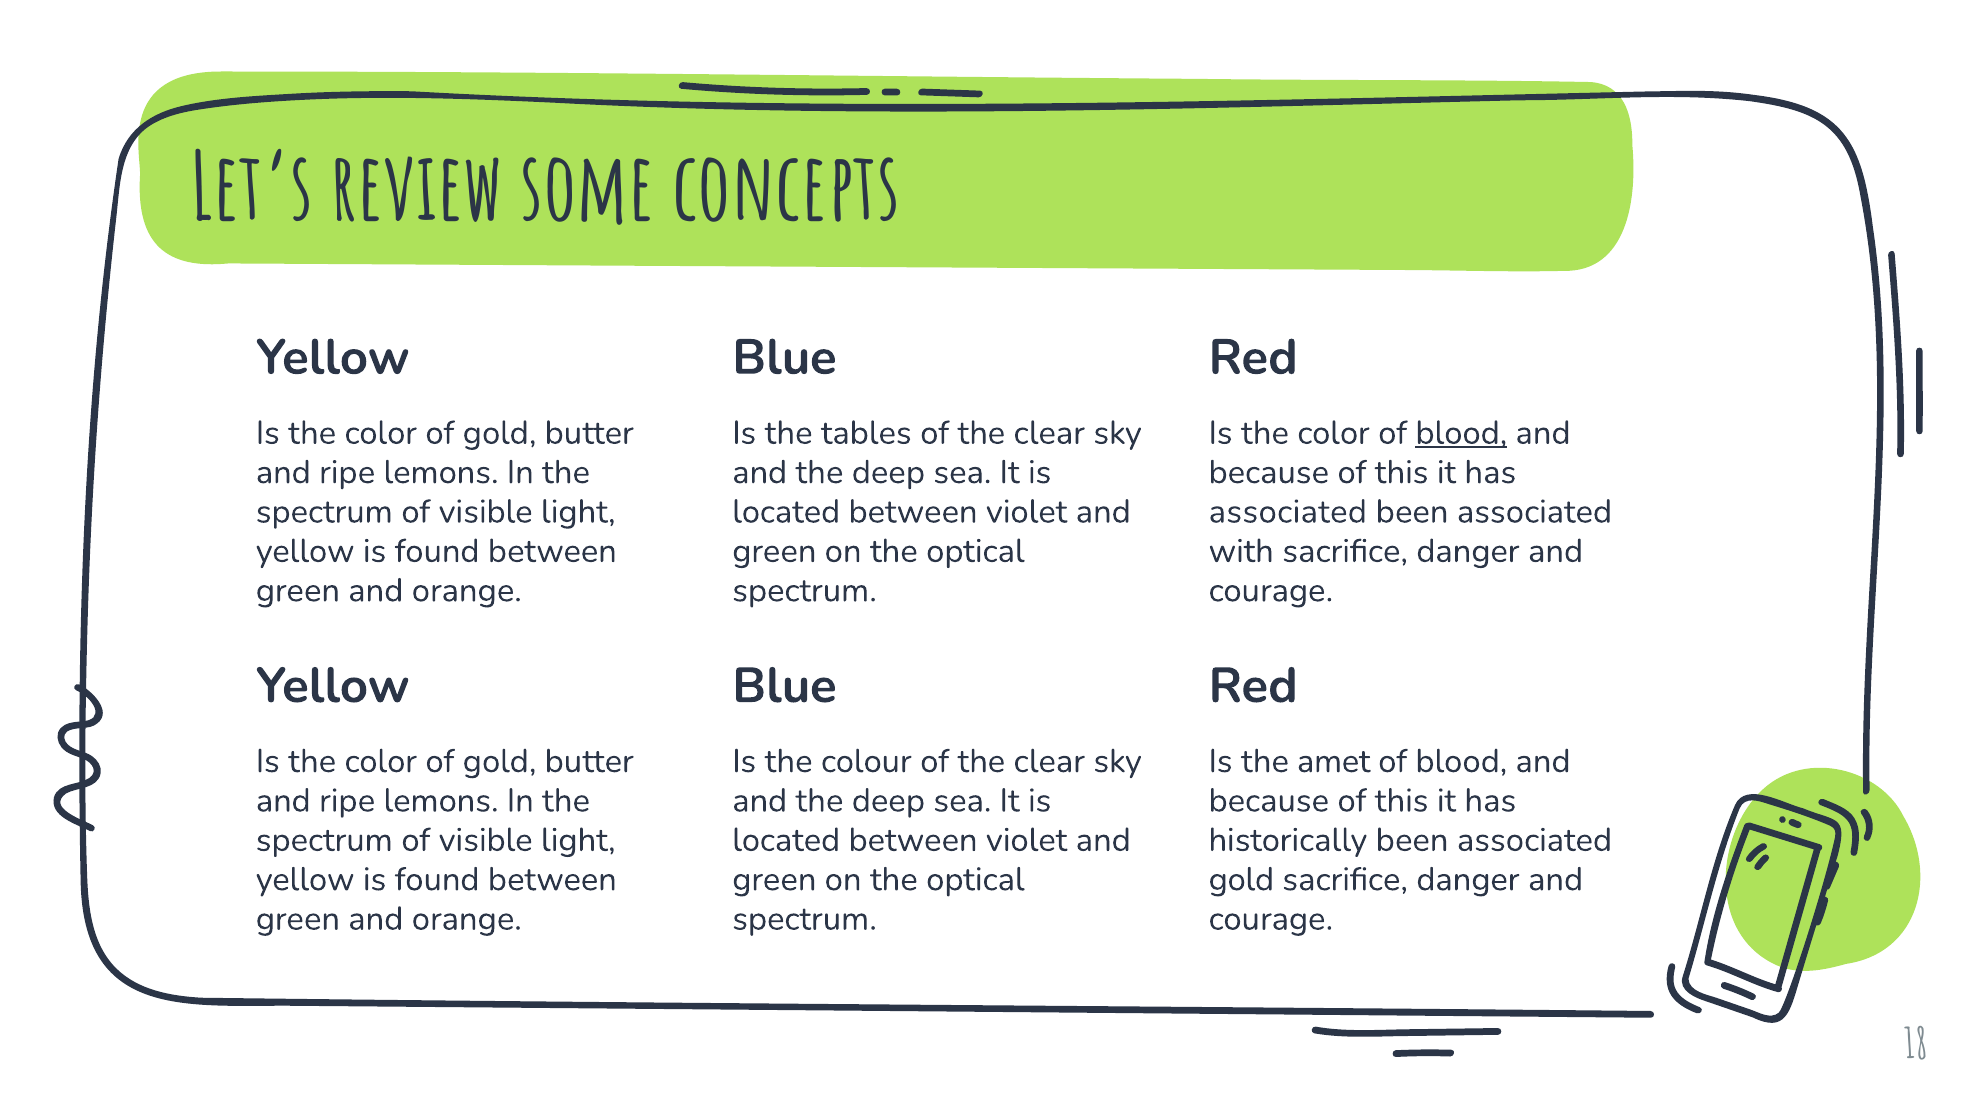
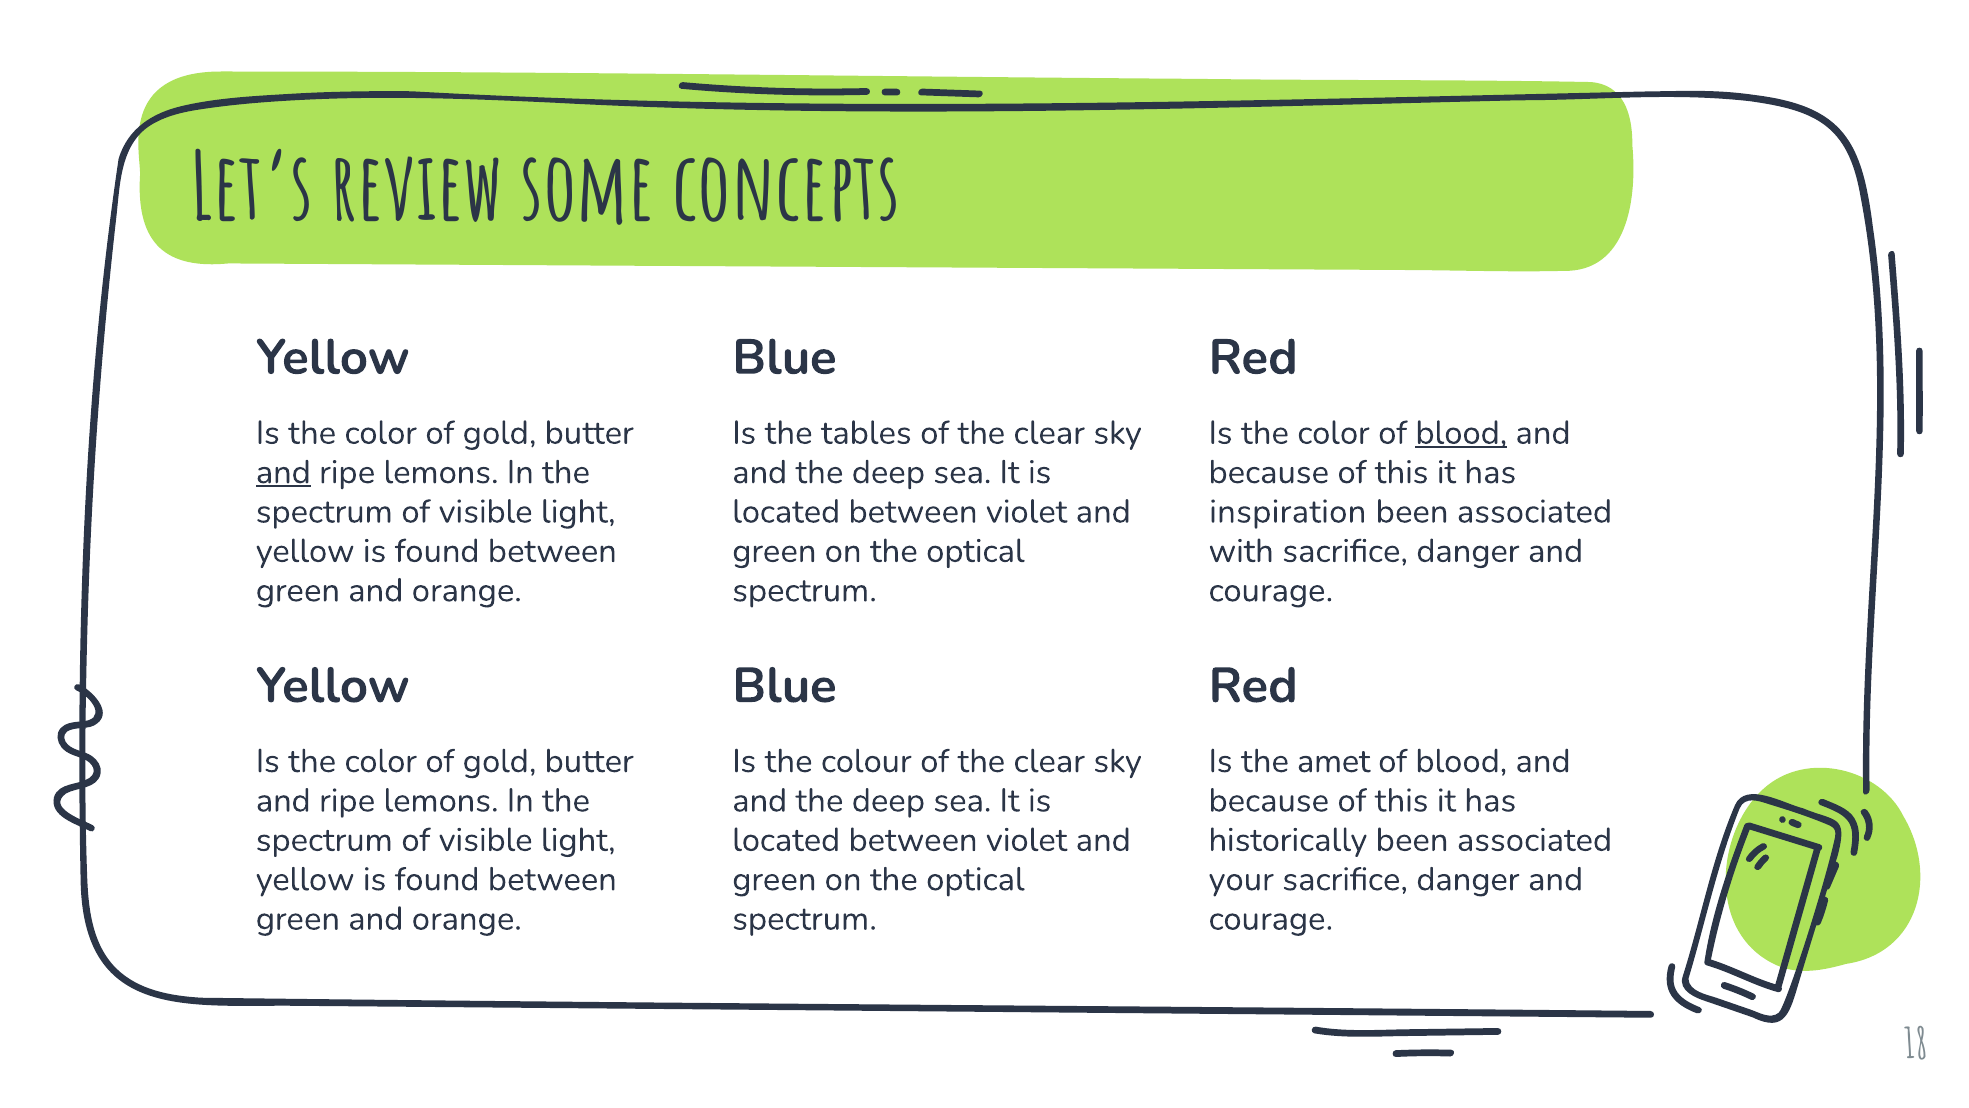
and underline: none -> present (283, 472)
associated: associated -> inspiration (1288, 512)
gold: gold -> your (1241, 879)
